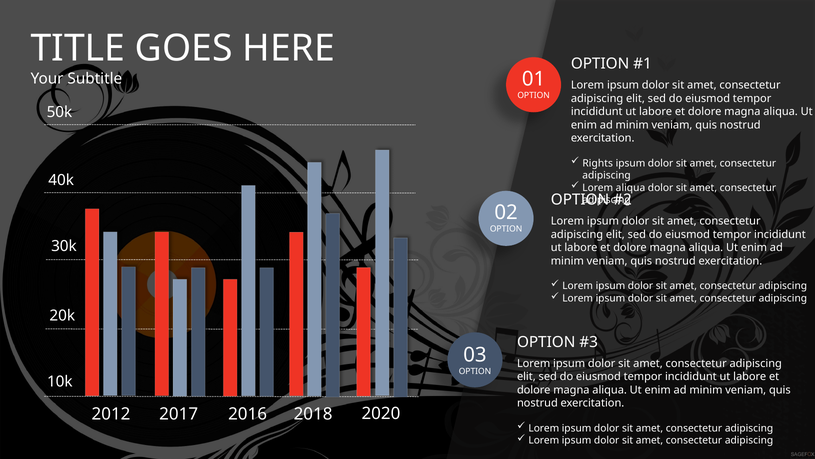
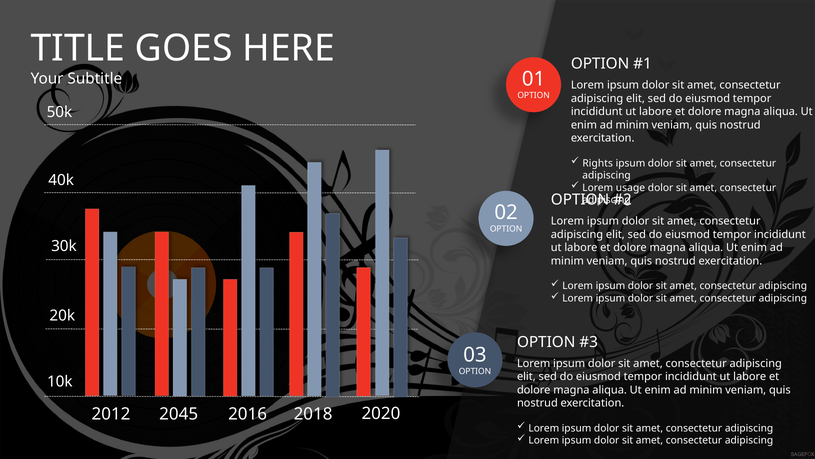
Lorem aliqua: aliqua -> usage (630, 187)
2017: 2017 -> 2045 (179, 413)
